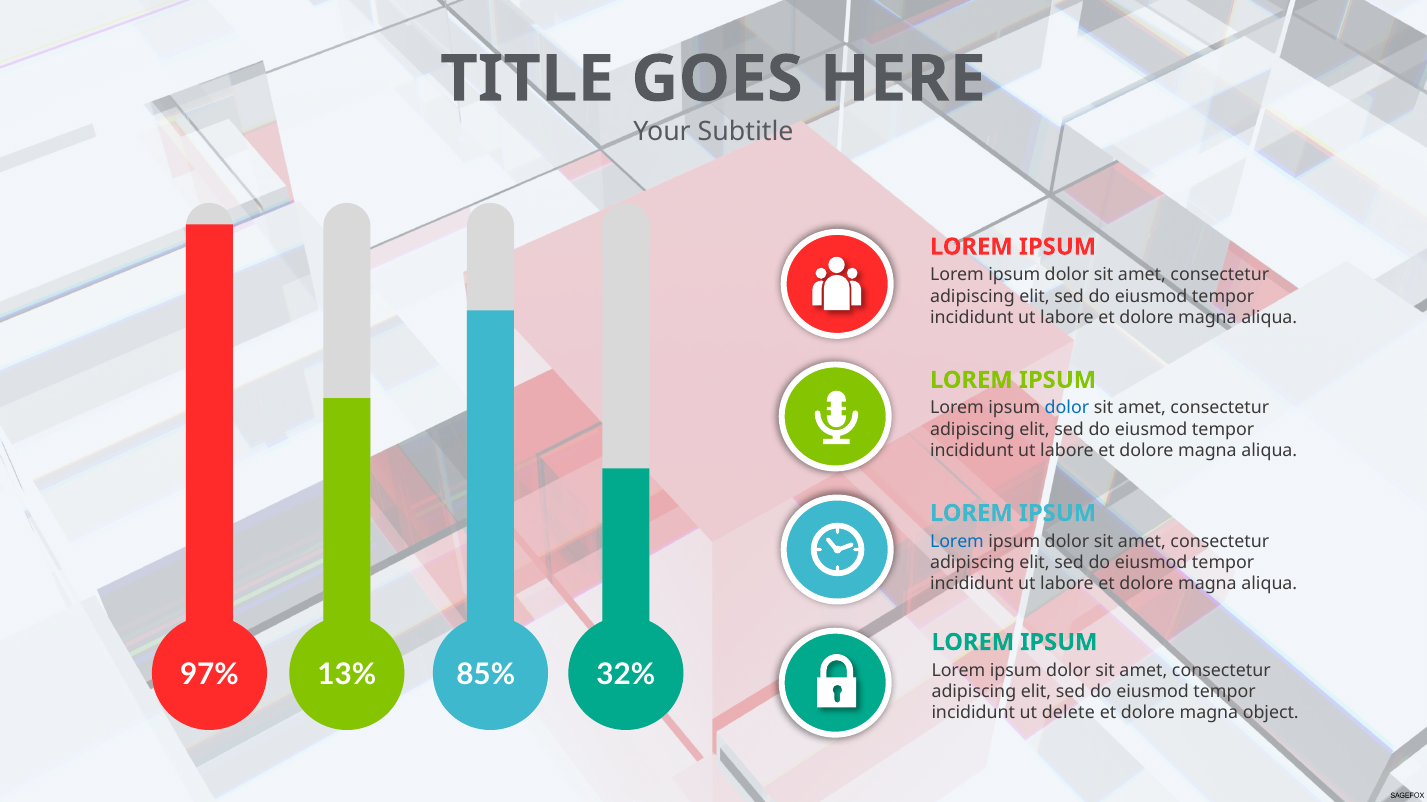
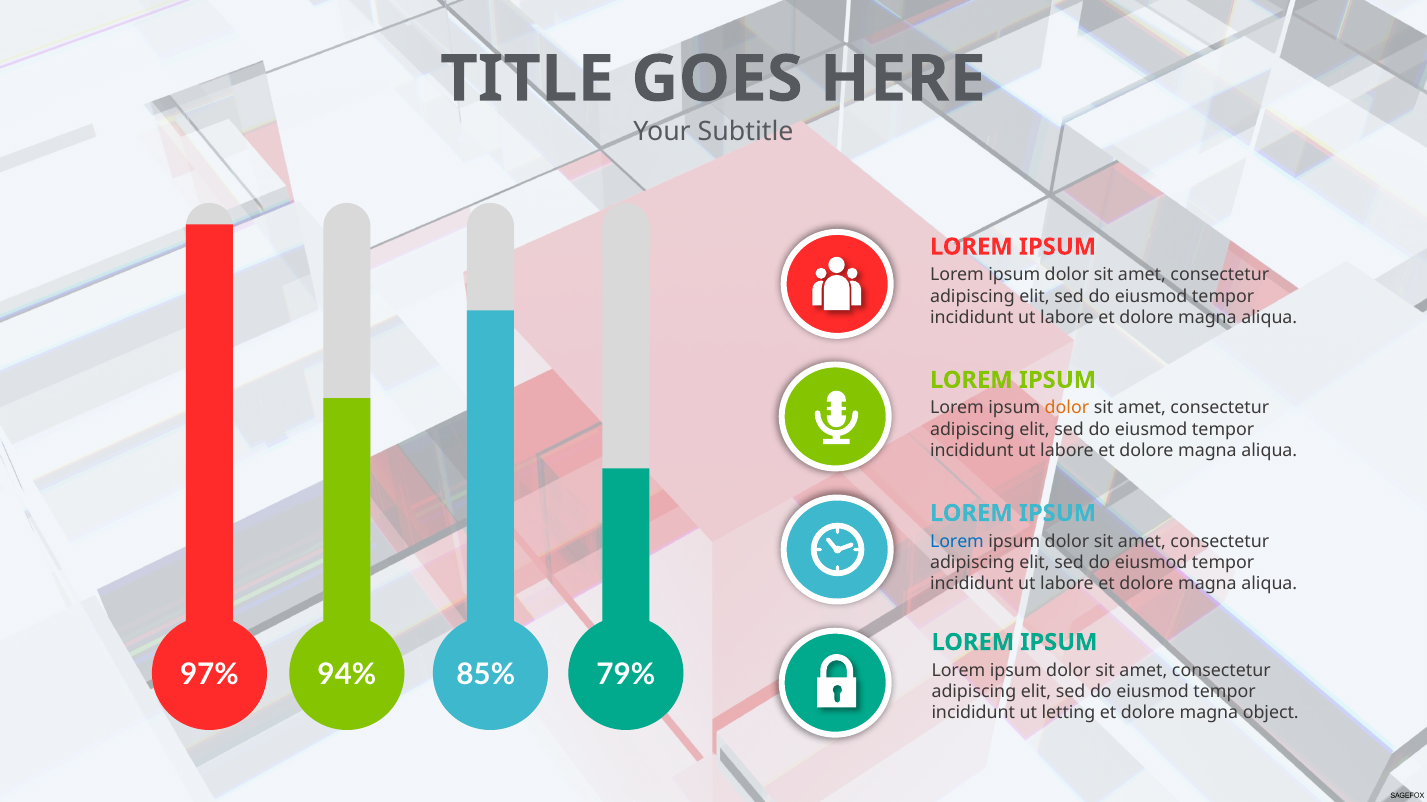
dolor colour: blue -> orange (1067, 408)
13%: 13% -> 94% (347, 675)
32%: 32% -> 79% (626, 675)
delete: delete -> letting (1068, 714)
